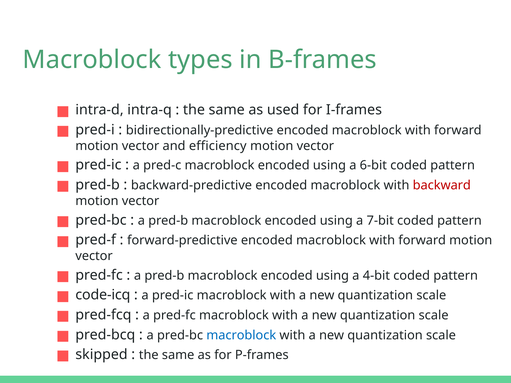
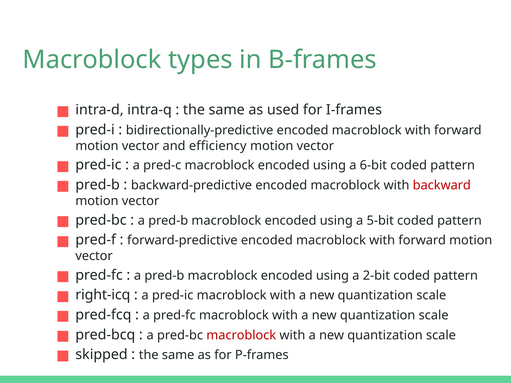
7-bit: 7-bit -> 5-bit (380, 221)
4-bit: 4-bit -> 2-bit (376, 276)
code-icq: code-icq -> right-icq (103, 295)
macroblock colour: blue -> red (241, 335)
